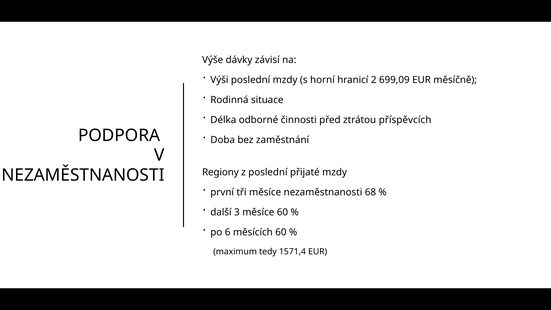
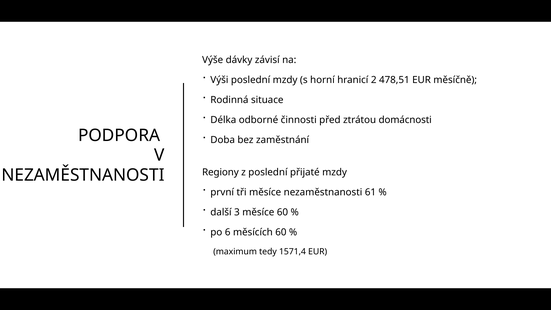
699,09: 699,09 -> 478,51 (394, 80)
příspěvcích: příspěvcích -> domácnosti (405, 120)
68: 68 -> 61 (370, 192)
